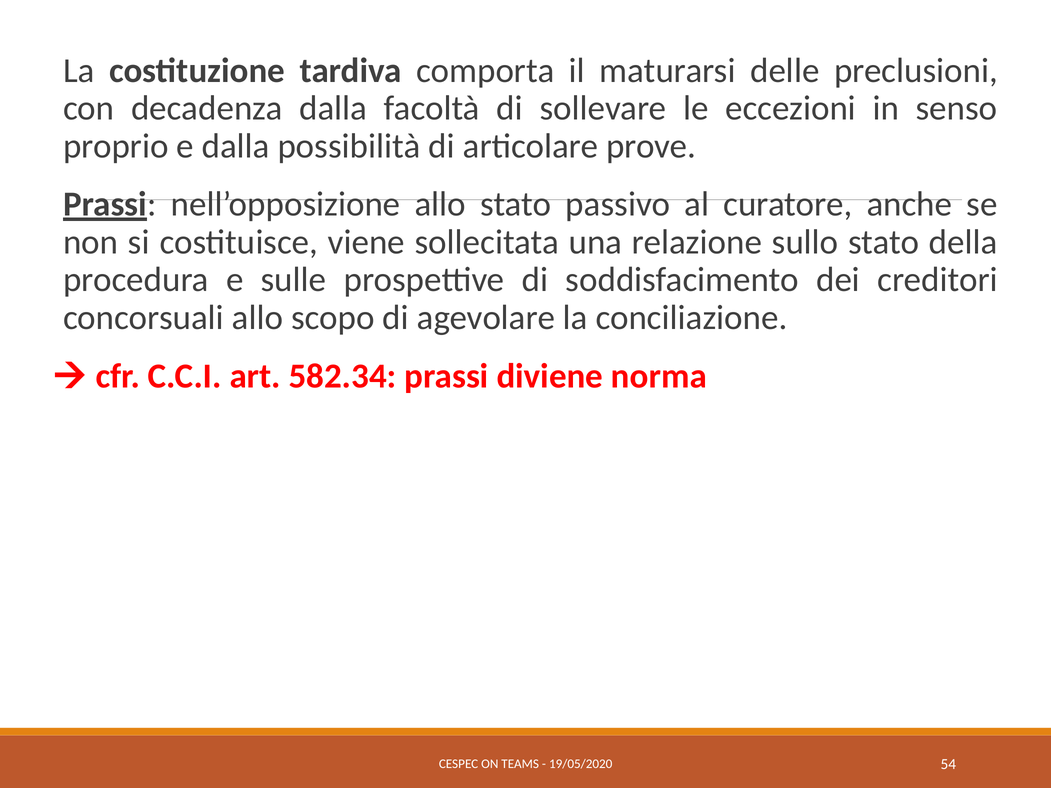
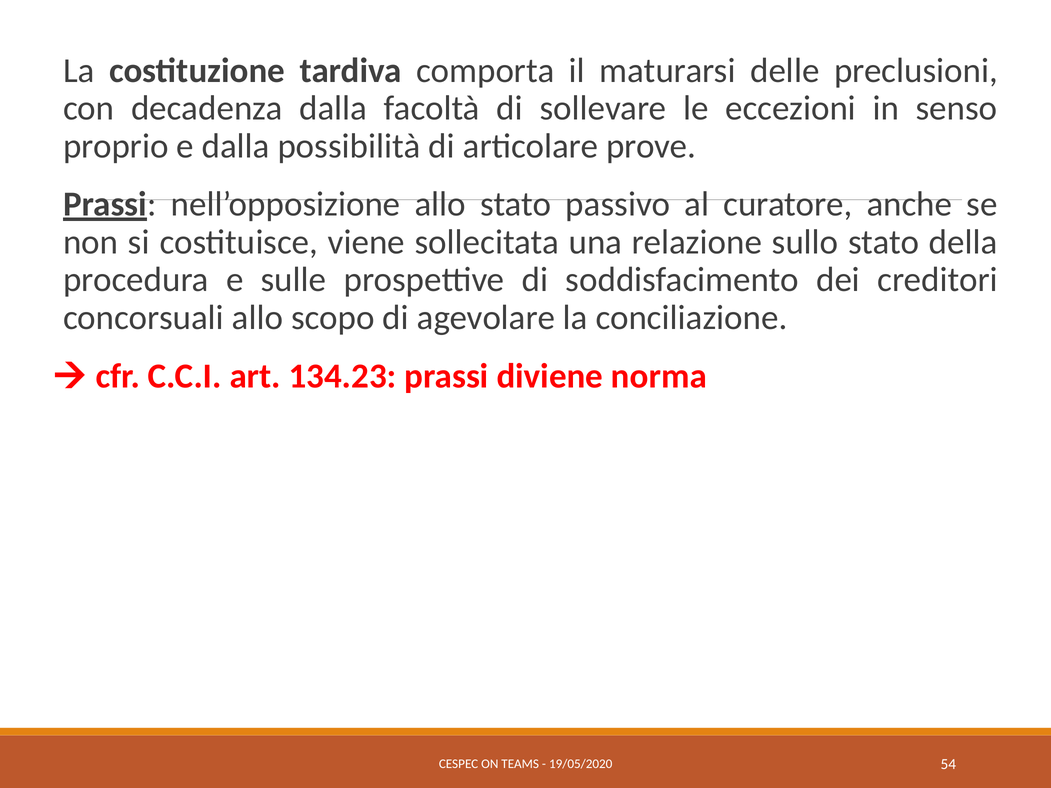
582.34: 582.34 -> 134.23 (343, 376)
